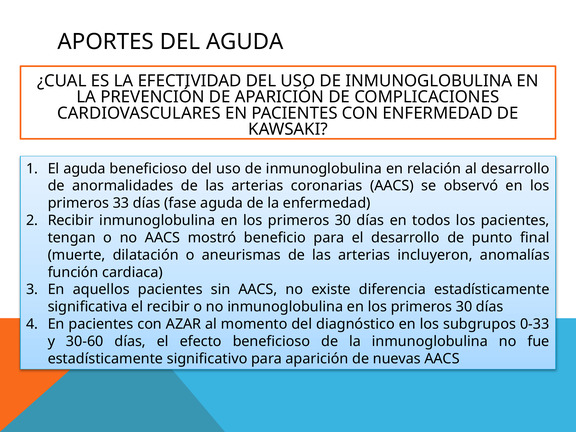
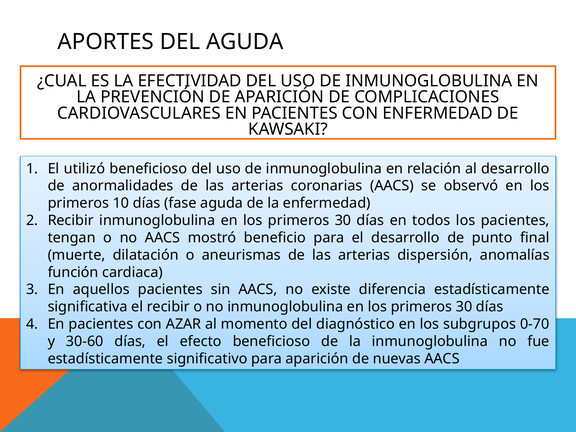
El aguda: aguda -> utilizó (84, 169)
33: 33 -> 10 (121, 203)
incluyeron: incluyeron -> dispersión (435, 255)
0-33: 0-33 -> 0-70 (535, 324)
